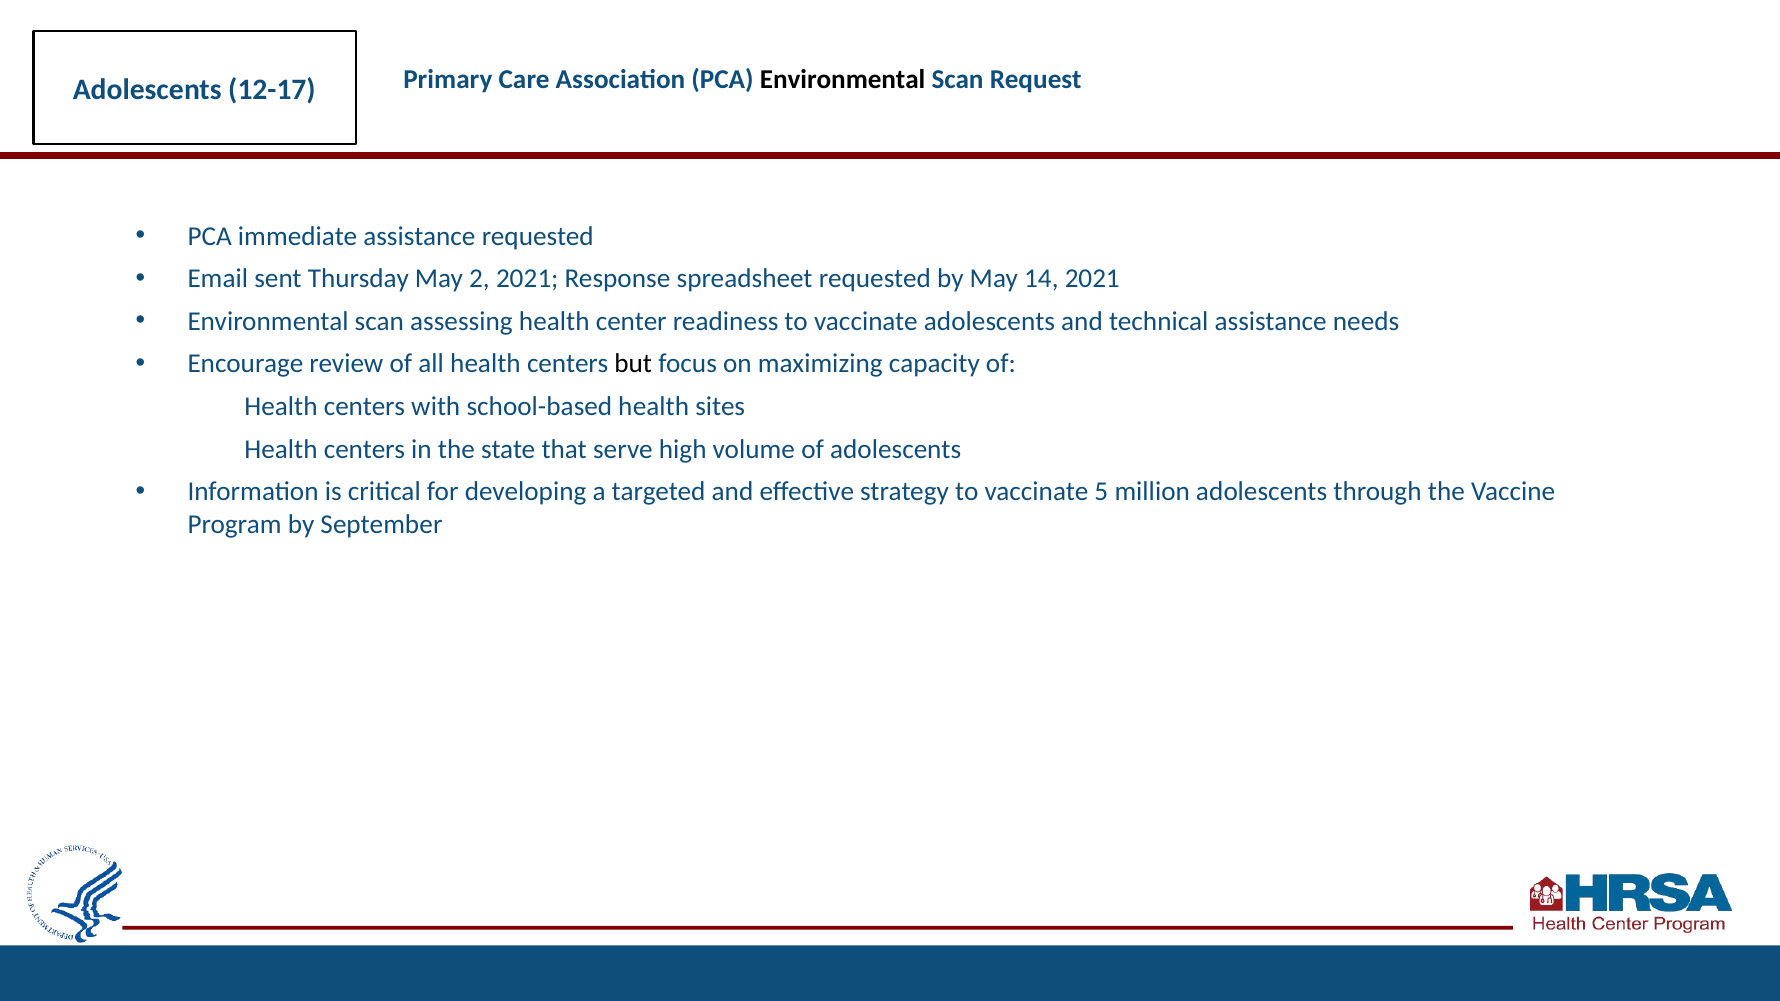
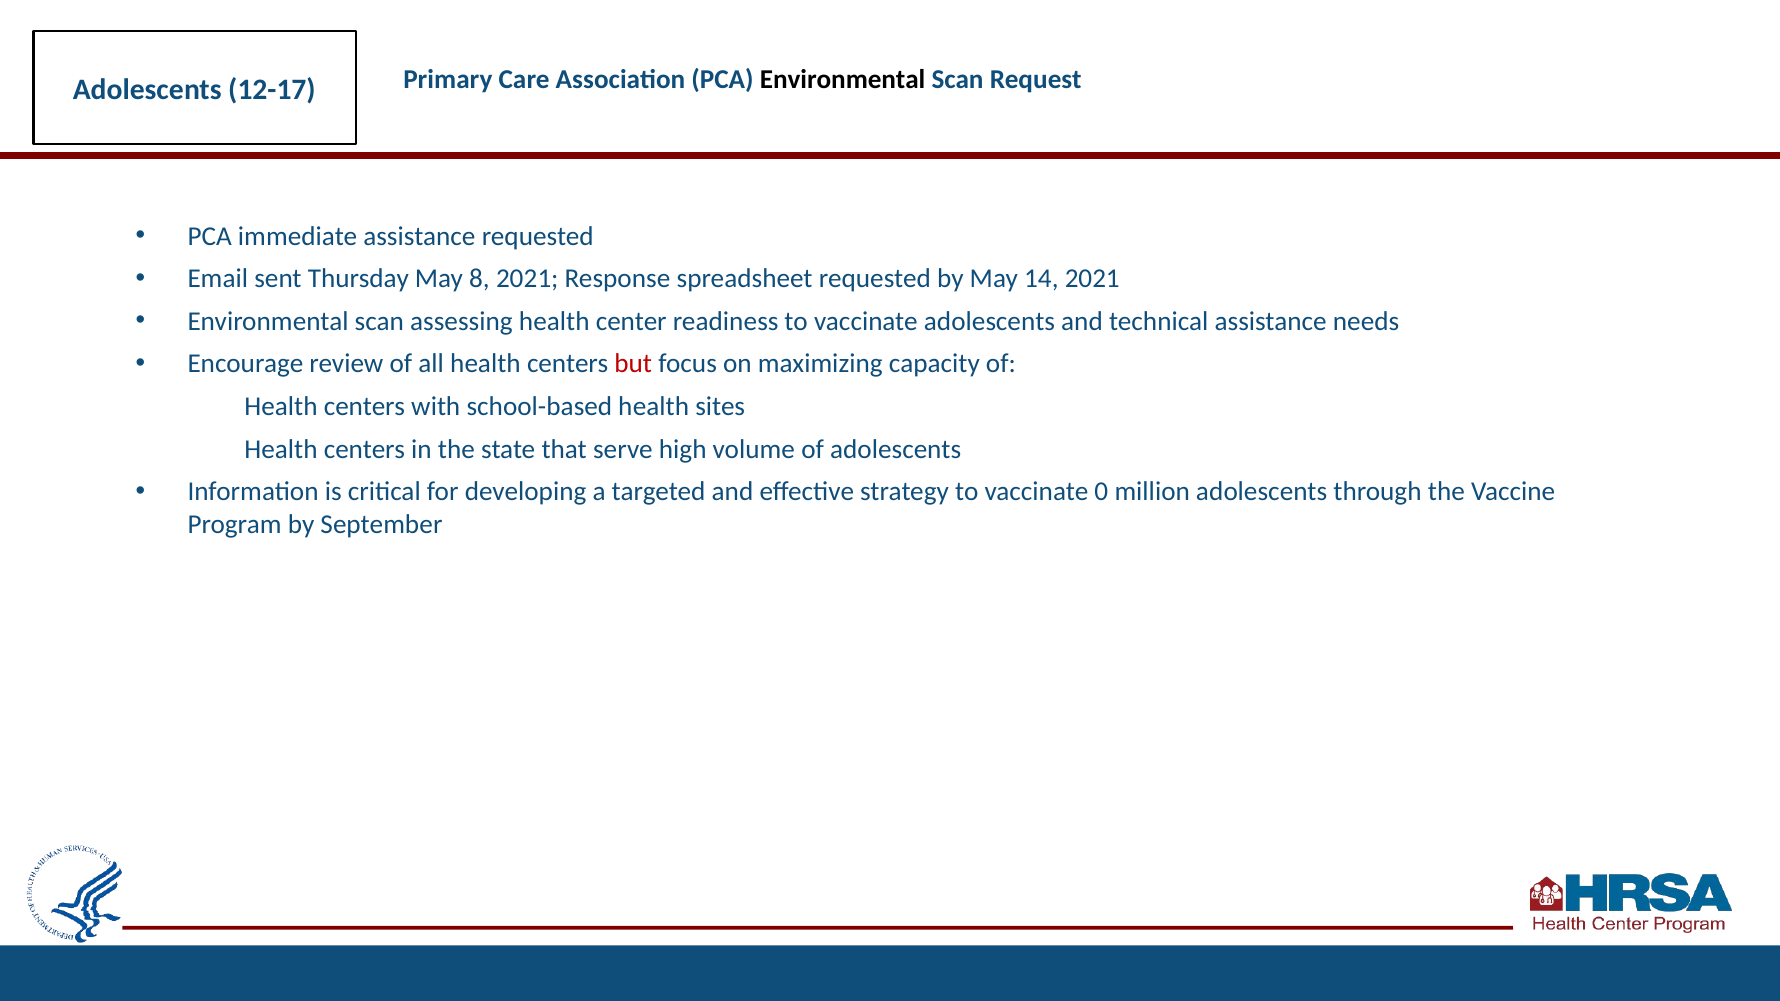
2: 2 -> 8 (479, 279)
but colour: black -> red (633, 364)
5: 5 -> 0 (1101, 492)
